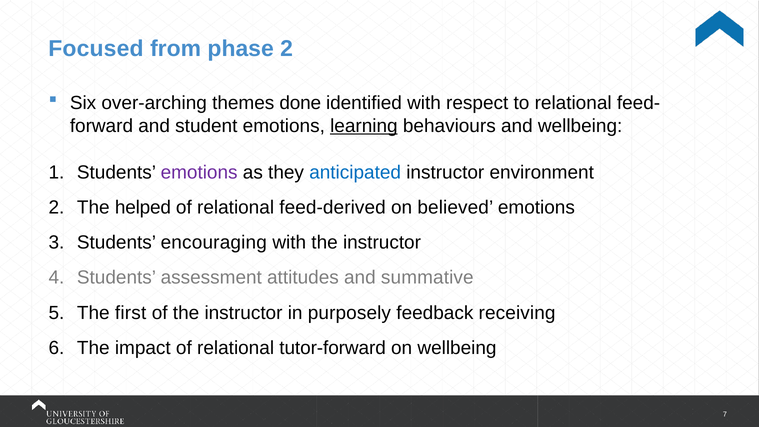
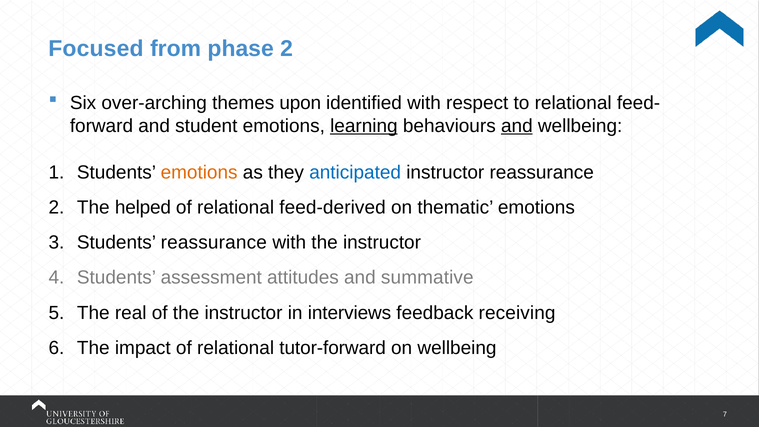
done: done -> upon (300, 103)
and underline: none -> present (517, 126)
emotions colour: purple -> orange (199, 172)
instructor environment: environment -> reassurance (542, 172)
believed: believed -> thematic (455, 207)
Students encouraging: encouraging -> reassurance (214, 243)
first: first -> real (131, 313)
purposely: purposely -> interviews (350, 313)
